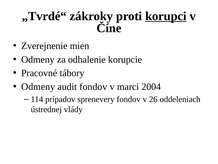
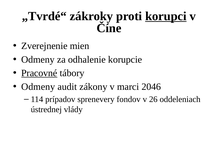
Pracovné underline: none -> present (39, 73)
audit fondov: fondov -> zákony (93, 86)
2004: 2004 -> 2046 (151, 86)
